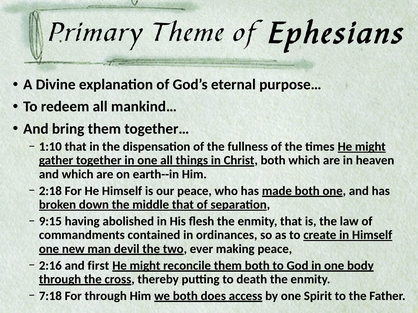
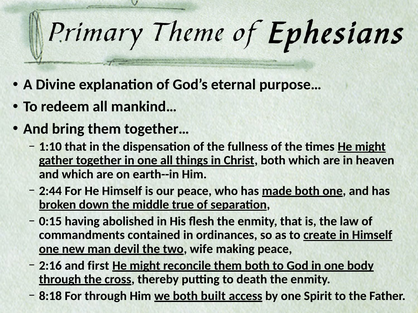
2:18: 2:18 -> 2:44 (50, 191)
middle that: that -> true (183, 205)
9:15: 9:15 -> 0:15 (50, 222)
ever: ever -> wife (201, 249)
7:18: 7:18 -> 8:18 (50, 296)
does: does -> built (213, 296)
